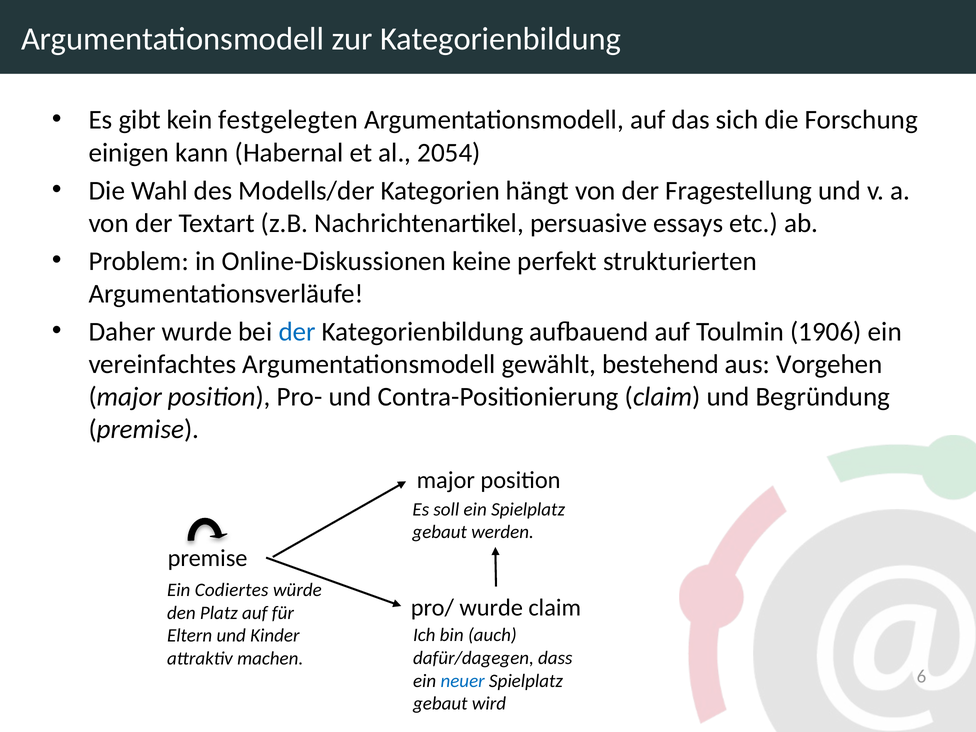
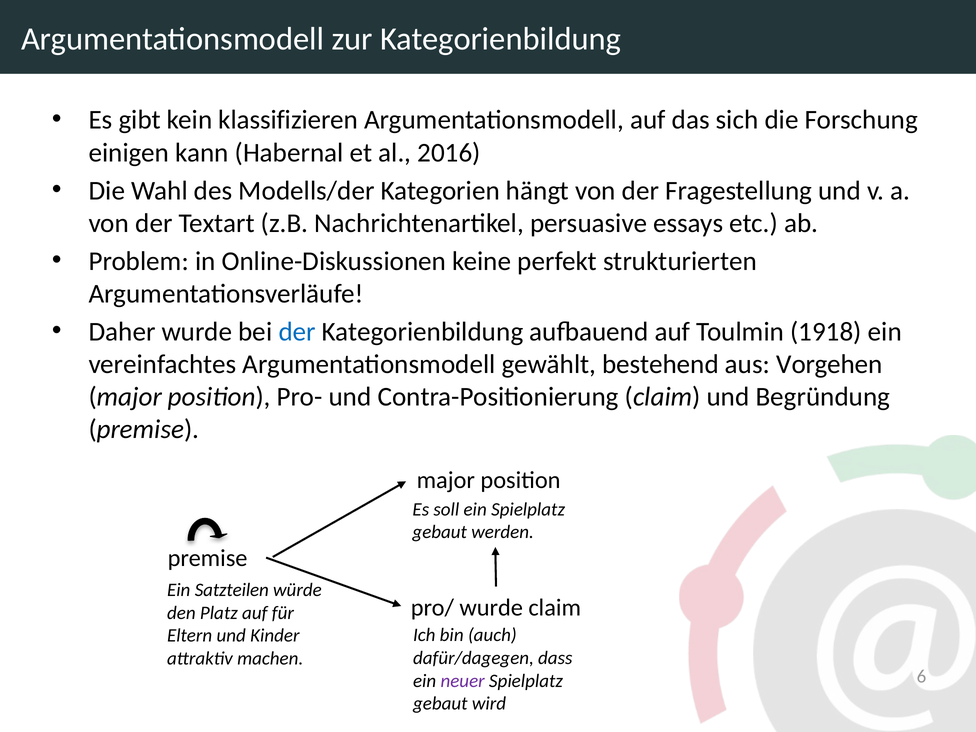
festgelegten: festgelegten -> klassifizieren (288, 120)
2054: 2054 -> 2016 (449, 153)
1906: 1906 -> 1918 (826, 332)
Codiertes: Codiertes -> Satzteilen (232, 590)
neuer colour: blue -> purple (463, 681)
